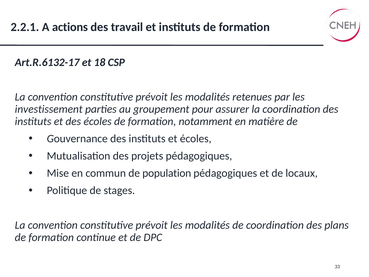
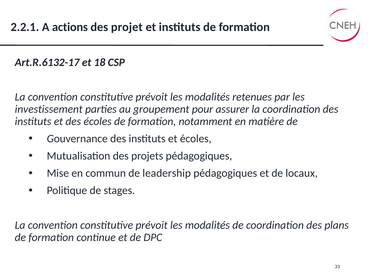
travail: travail -> projet (127, 27)
population: population -> leadership (167, 173)
